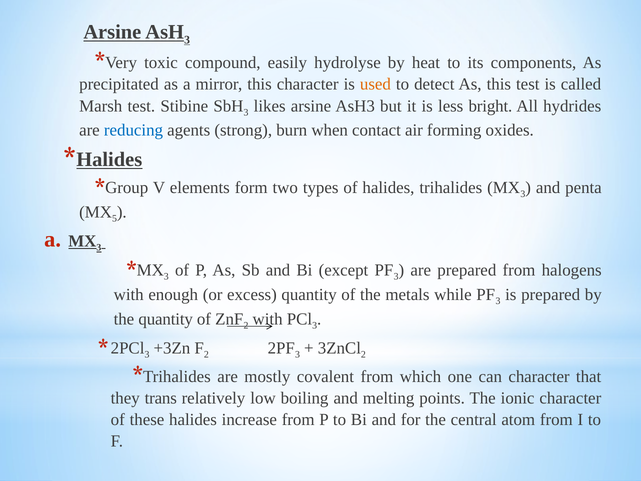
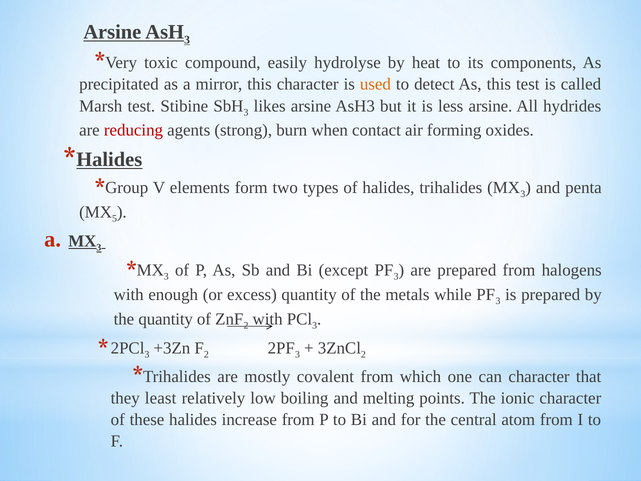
less bright: bright -> arsine (490, 106)
reducing colour: blue -> red (134, 130)
trans: trans -> least (161, 398)
